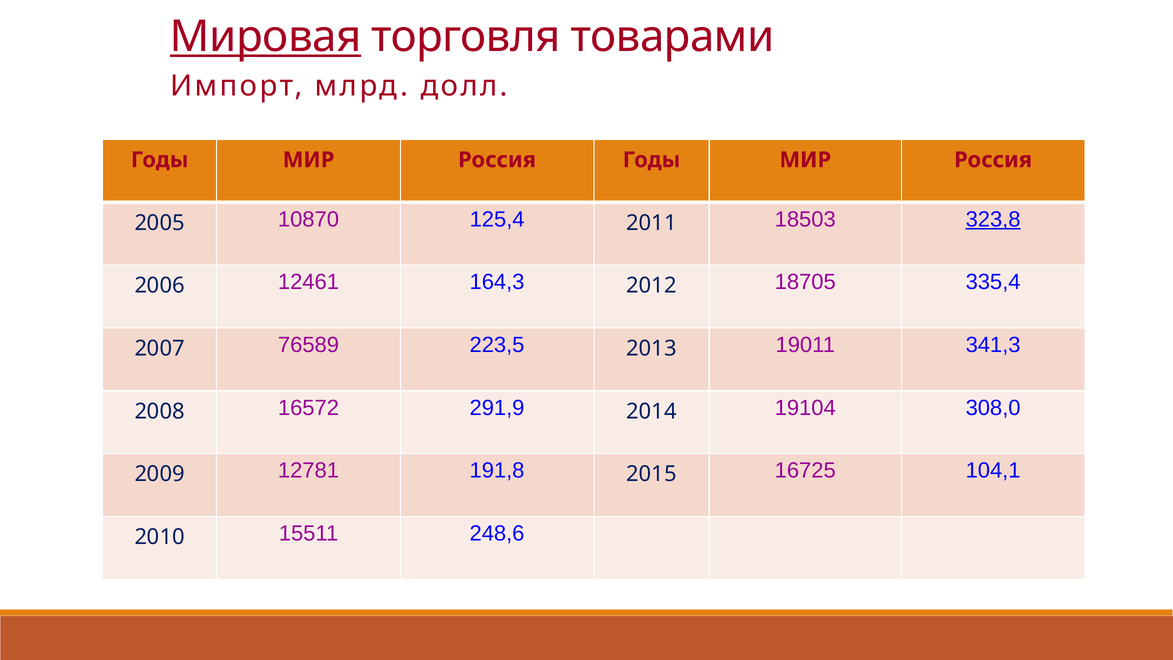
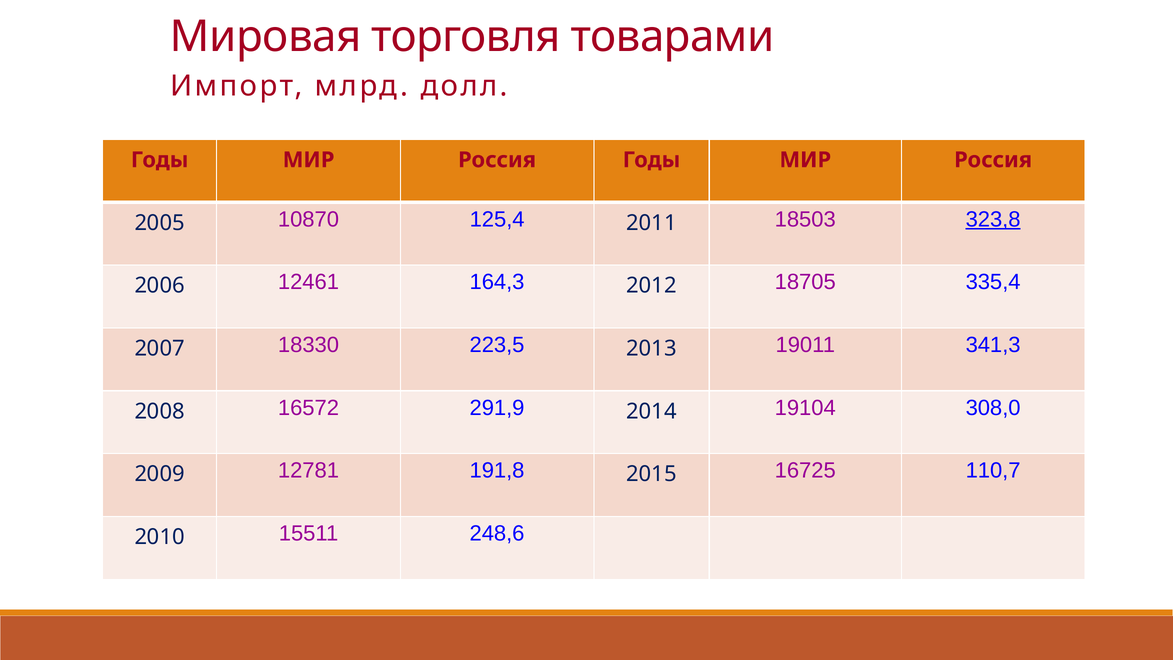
Мировая underline: present -> none (266, 37)
76589: 76589 -> 18330 (309, 345)
104,1: 104,1 -> 110,7 (993, 471)
